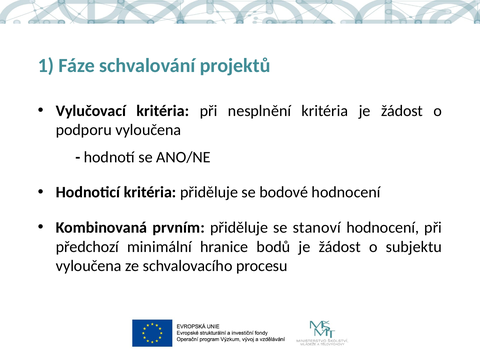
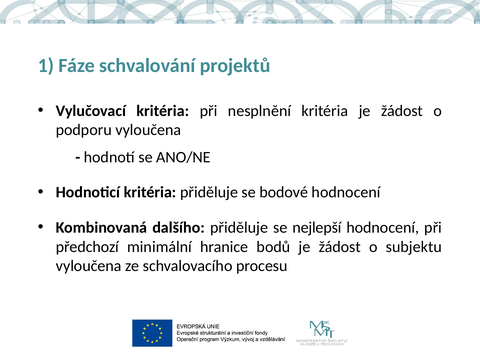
prvním: prvním -> dalšího (179, 228)
stanoví: stanoví -> nejlepší (317, 228)
